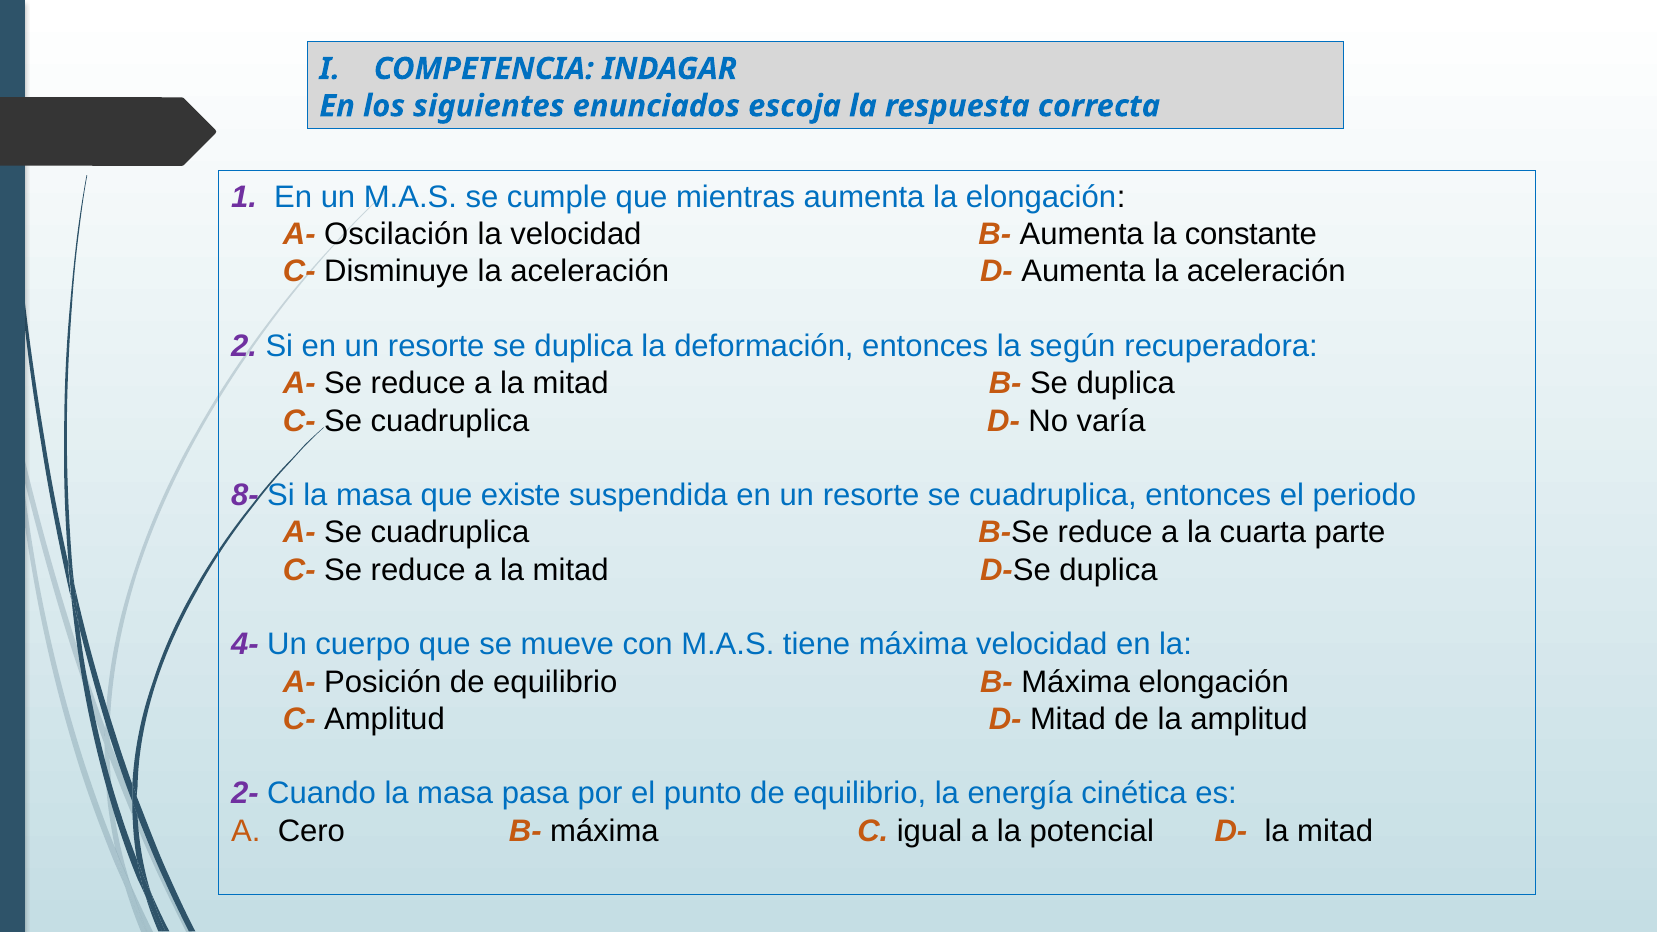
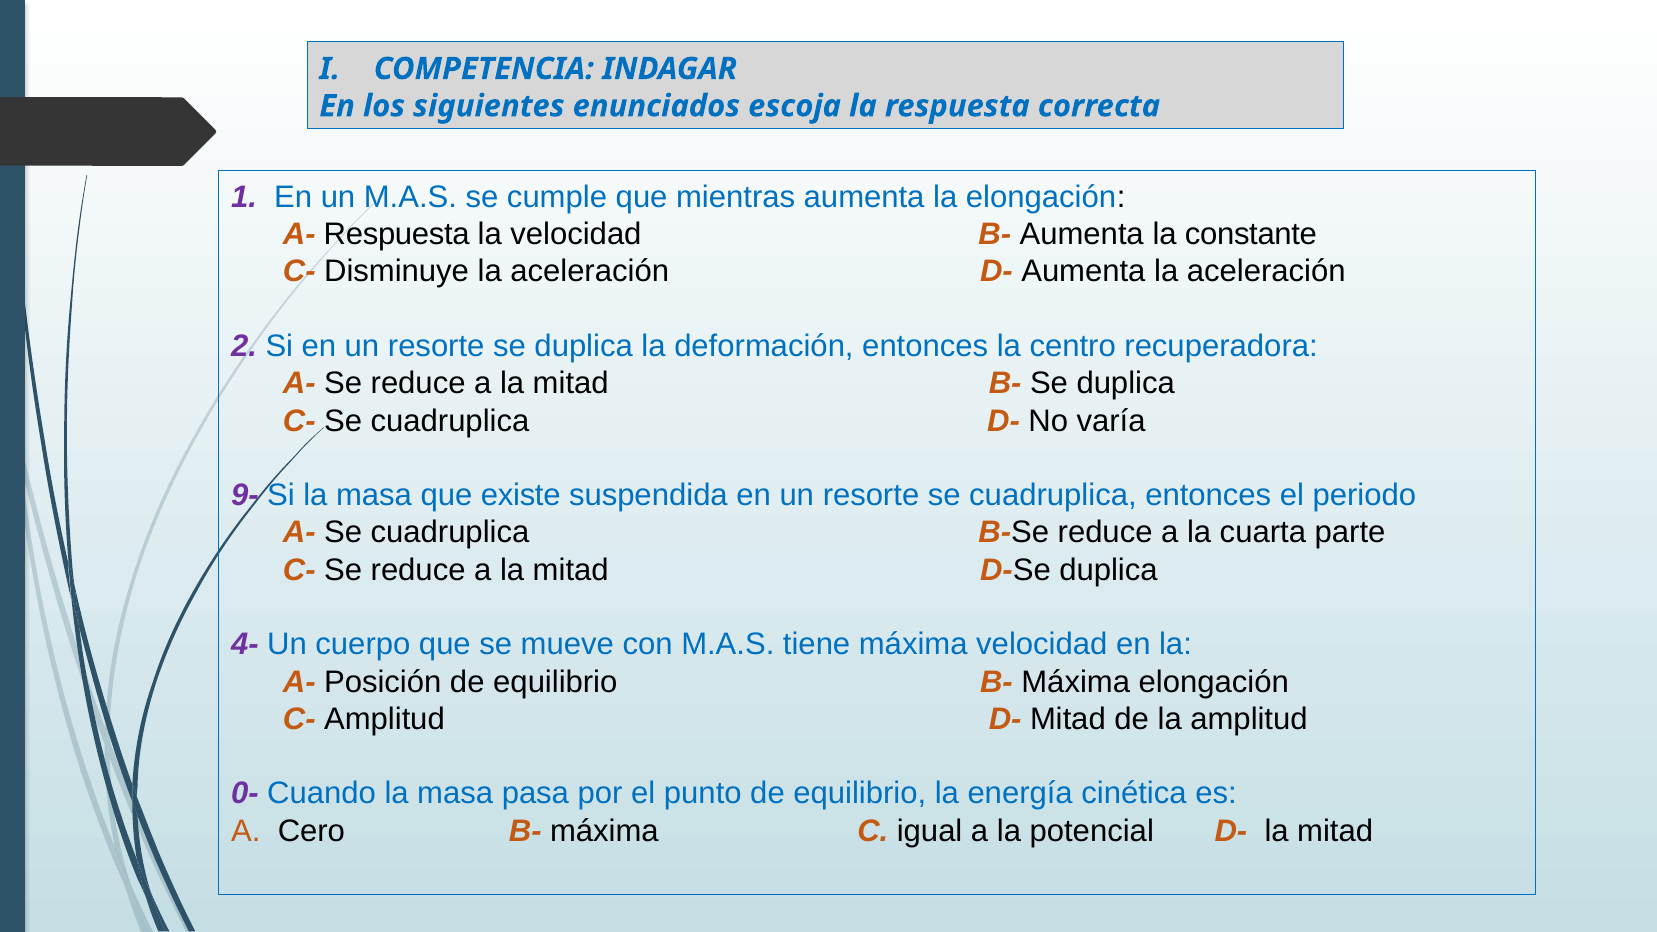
A- Oscilación: Oscilación -> Respuesta (397, 234)
según: según -> centro (1073, 346)
8-: 8- -> 9- (245, 495)
2-: 2- -> 0- (245, 794)
